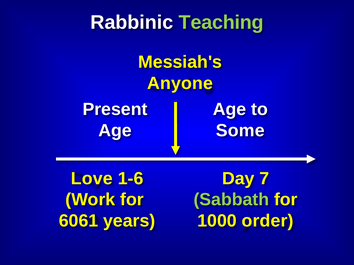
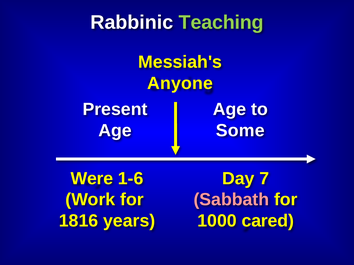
Love: Love -> Were (92, 179)
Sabbath colour: light green -> pink (231, 200)
6061: 6061 -> 1816 (79, 221)
order: order -> cared (268, 221)
